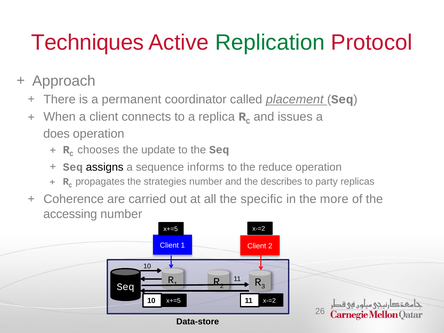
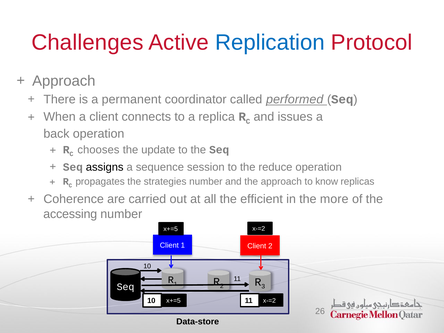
Techniques: Techniques -> Challenges (87, 43)
Replication colour: green -> blue (270, 43)
placement: placement -> performed (295, 100)
does: does -> back (56, 134)
informs: informs -> session (206, 167)
the describes: describes -> approach (281, 182)
party: party -> know (327, 182)
specific: specific -> efficient (262, 199)
